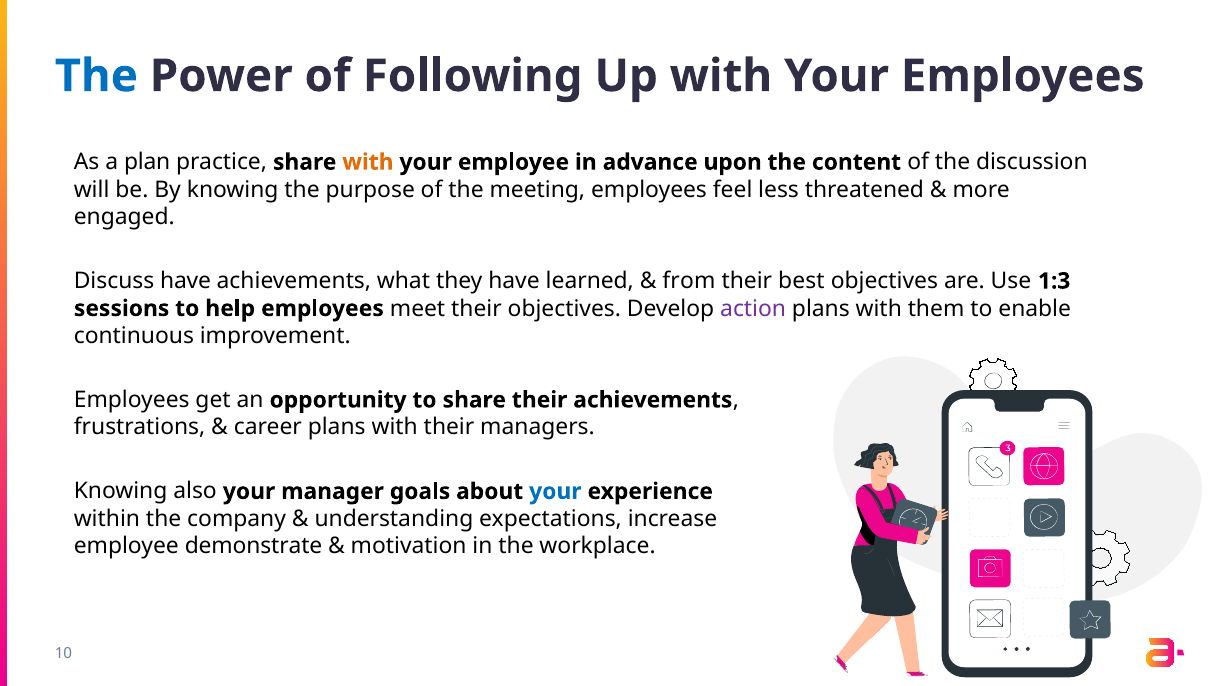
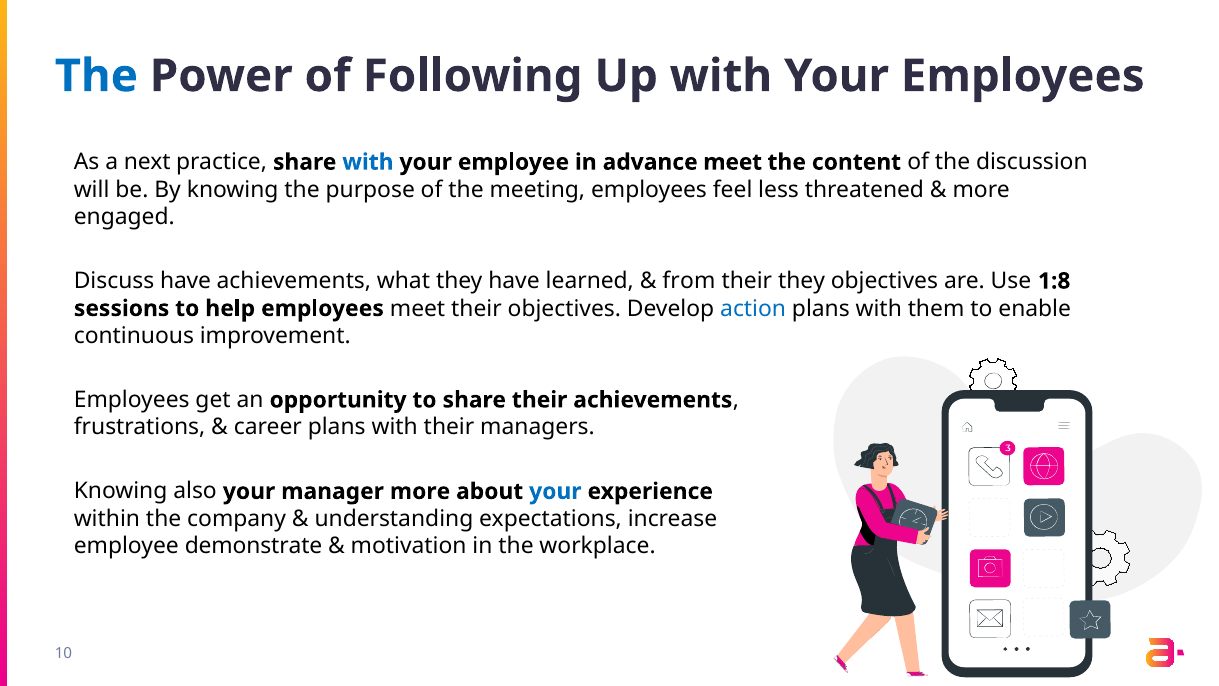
plan: plan -> next (147, 162)
with colour: orange -> blue (368, 162)
advance upon: upon -> meet (733, 162)
their best: best -> they (801, 281)
1:3: 1:3 -> 1:8 (1054, 281)
action colour: purple -> blue (753, 308)
manager goals: goals -> more (420, 491)
